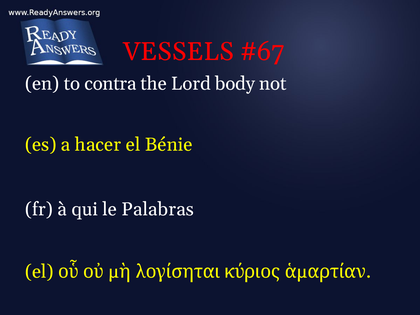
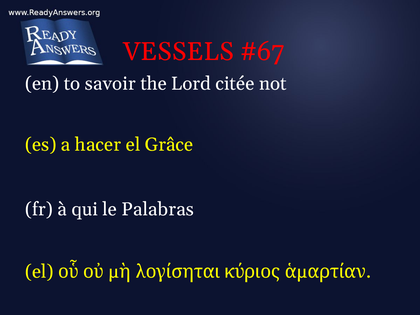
contra: contra -> savoir (110, 84)
body: body -> citée (235, 84)
Bénie: Bénie -> Grâce (169, 145)
